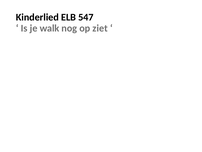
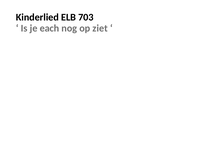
547: 547 -> 703 (86, 17)
walk: walk -> each (49, 28)
